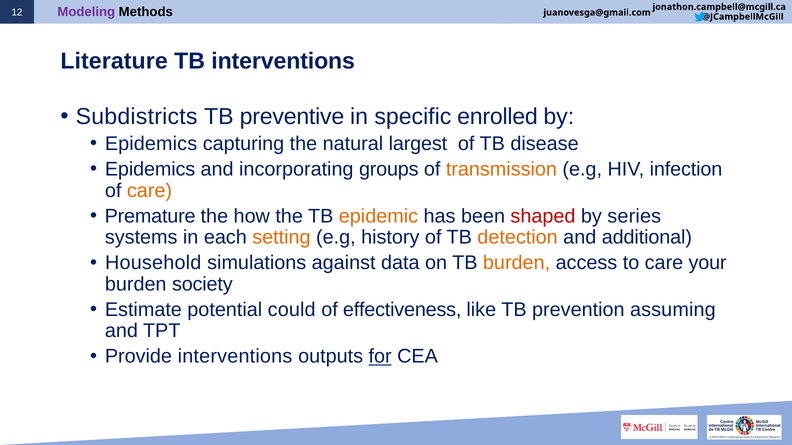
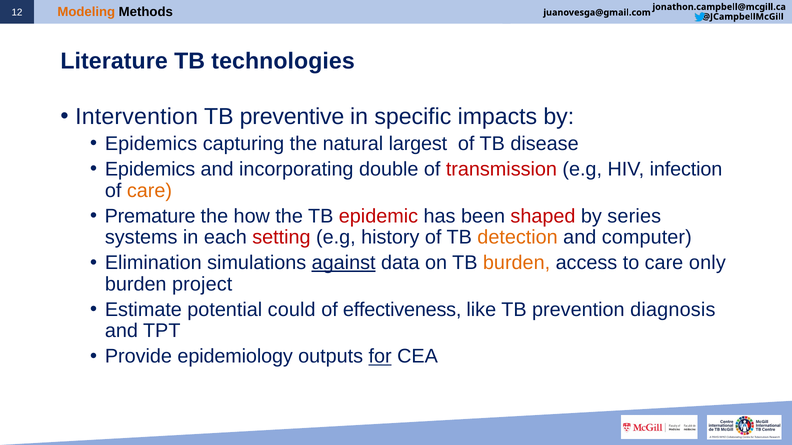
Modeling colour: purple -> orange (86, 12)
TB interventions: interventions -> technologies (283, 61)
Subdistricts: Subdistricts -> Intervention (137, 117)
enrolled: enrolled -> impacts (497, 117)
groups: groups -> double (389, 169)
transmission colour: orange -> red (501, 169)
epidemic colour: orange -> red (378, 216)
setting colour: orange -> red (281, 238)
additional: additional -> computer (647, 238)
Household: Household -> Elimination (153, 263)
against underline: none -> present (344, 263)
your: your -> only (707, 263)
society: society -> project (202, 284)
assuming: assuming -> diagnosis (673, 310)
Provide interventions: interventions -> epidemiology (235, 357)
